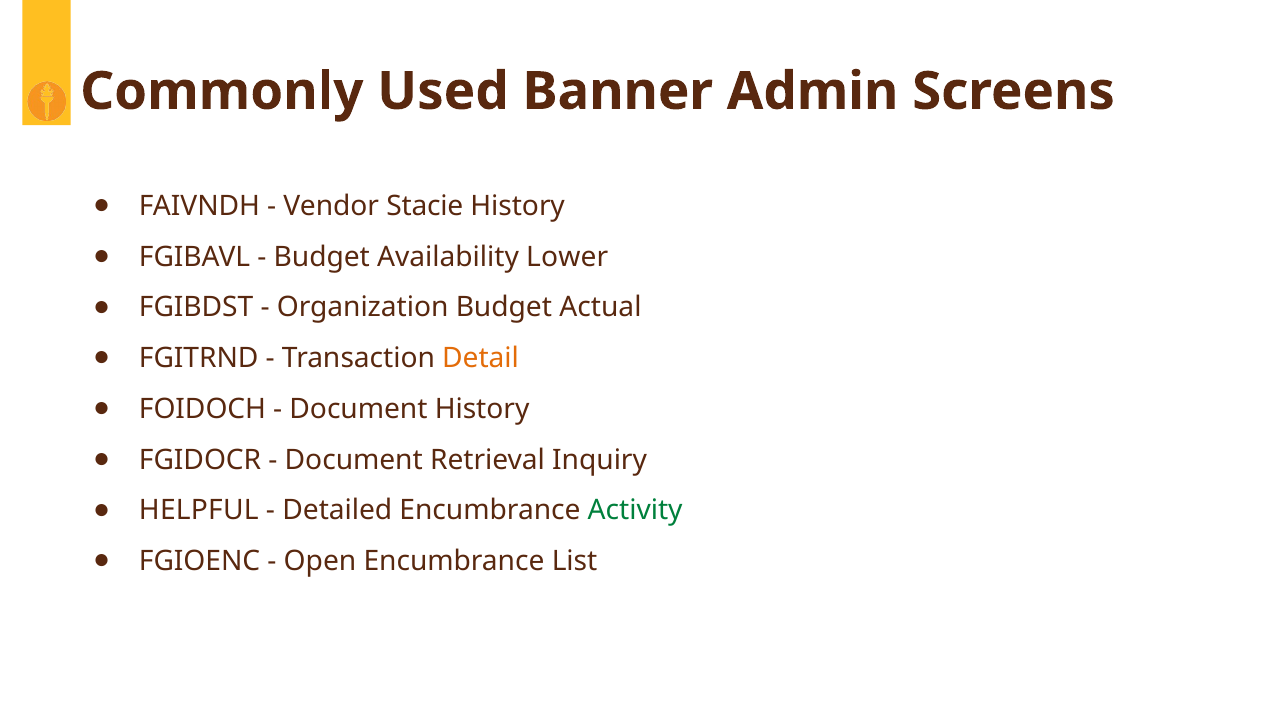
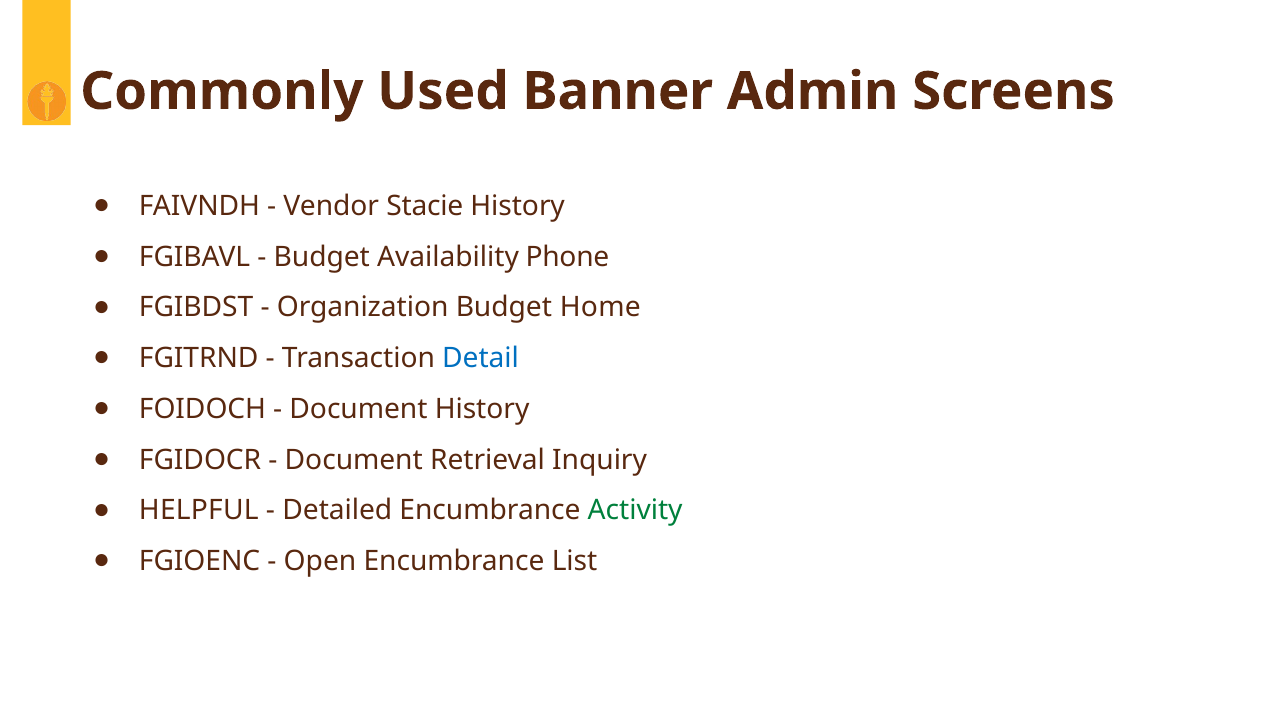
Lower: Lower -> Phone (567, 257)
Actual: Actual -> Home (600, 308)
Detail colour: orange -> blue (481, 358)
